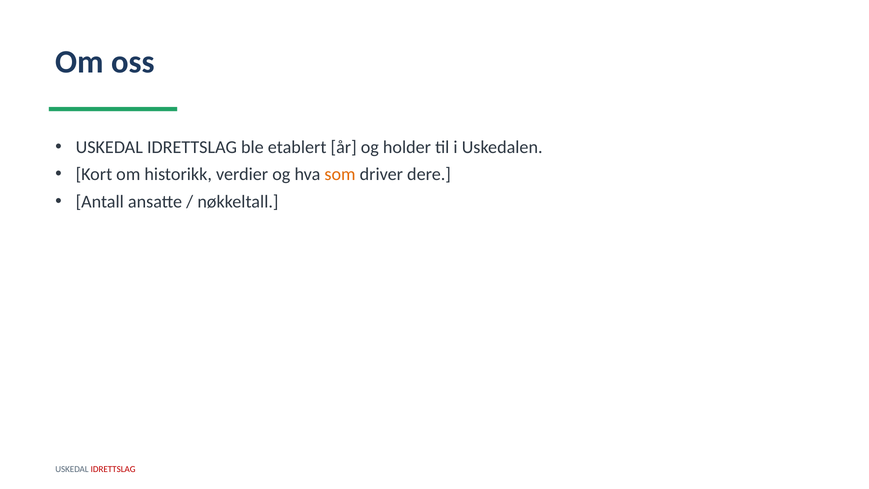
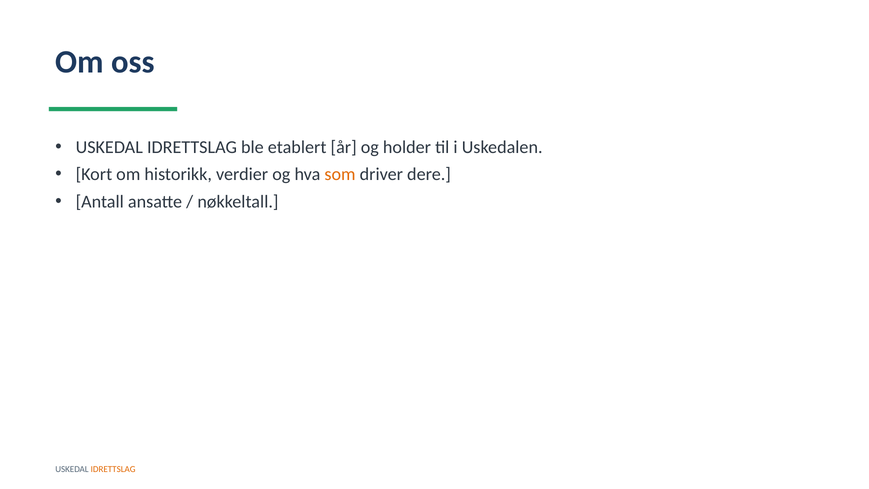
IDRETTSLAG colour: red -> orange (113, 469)
